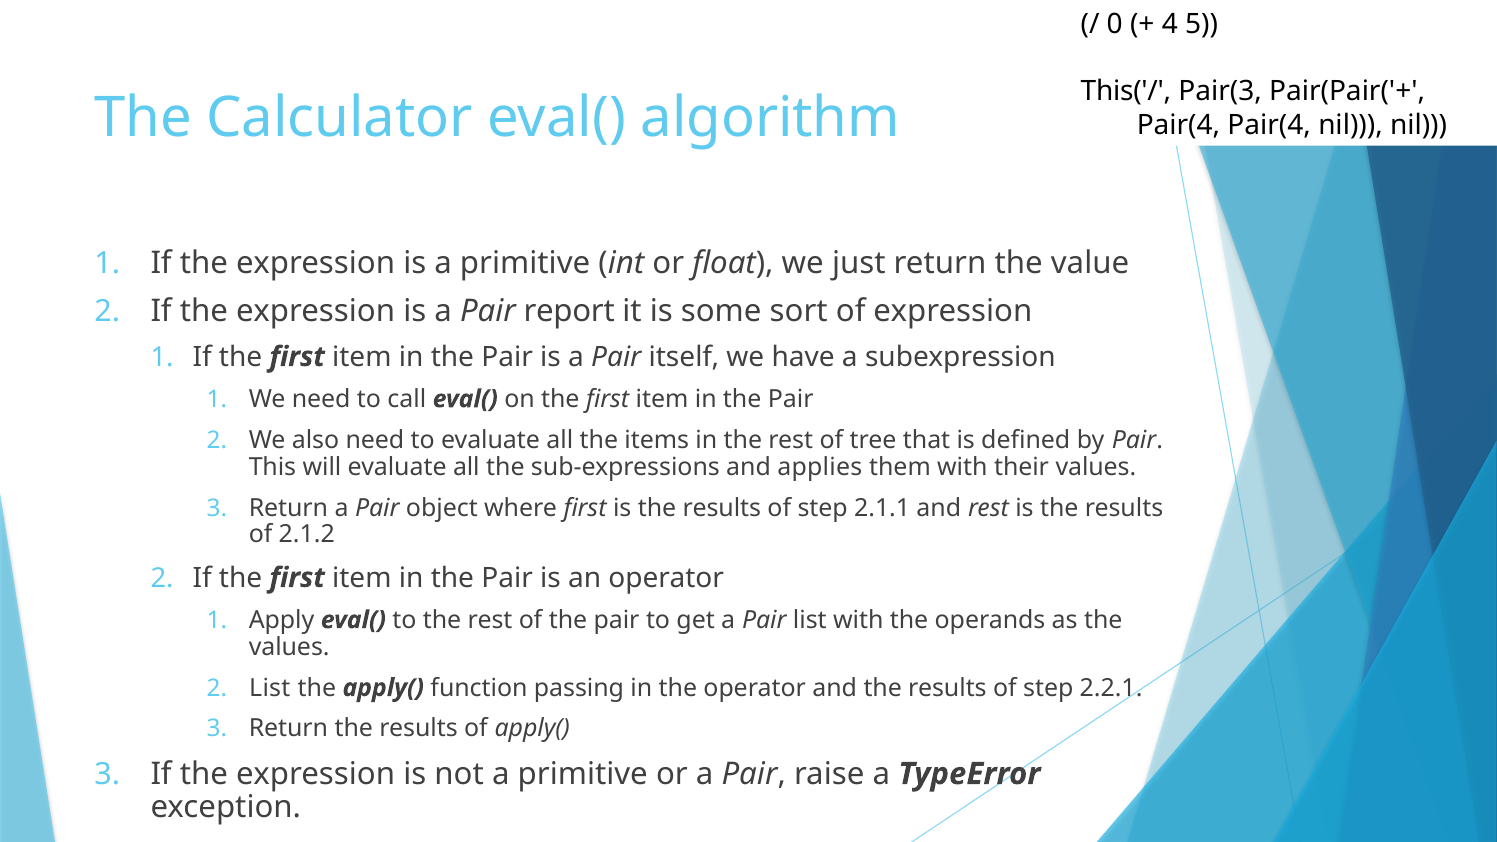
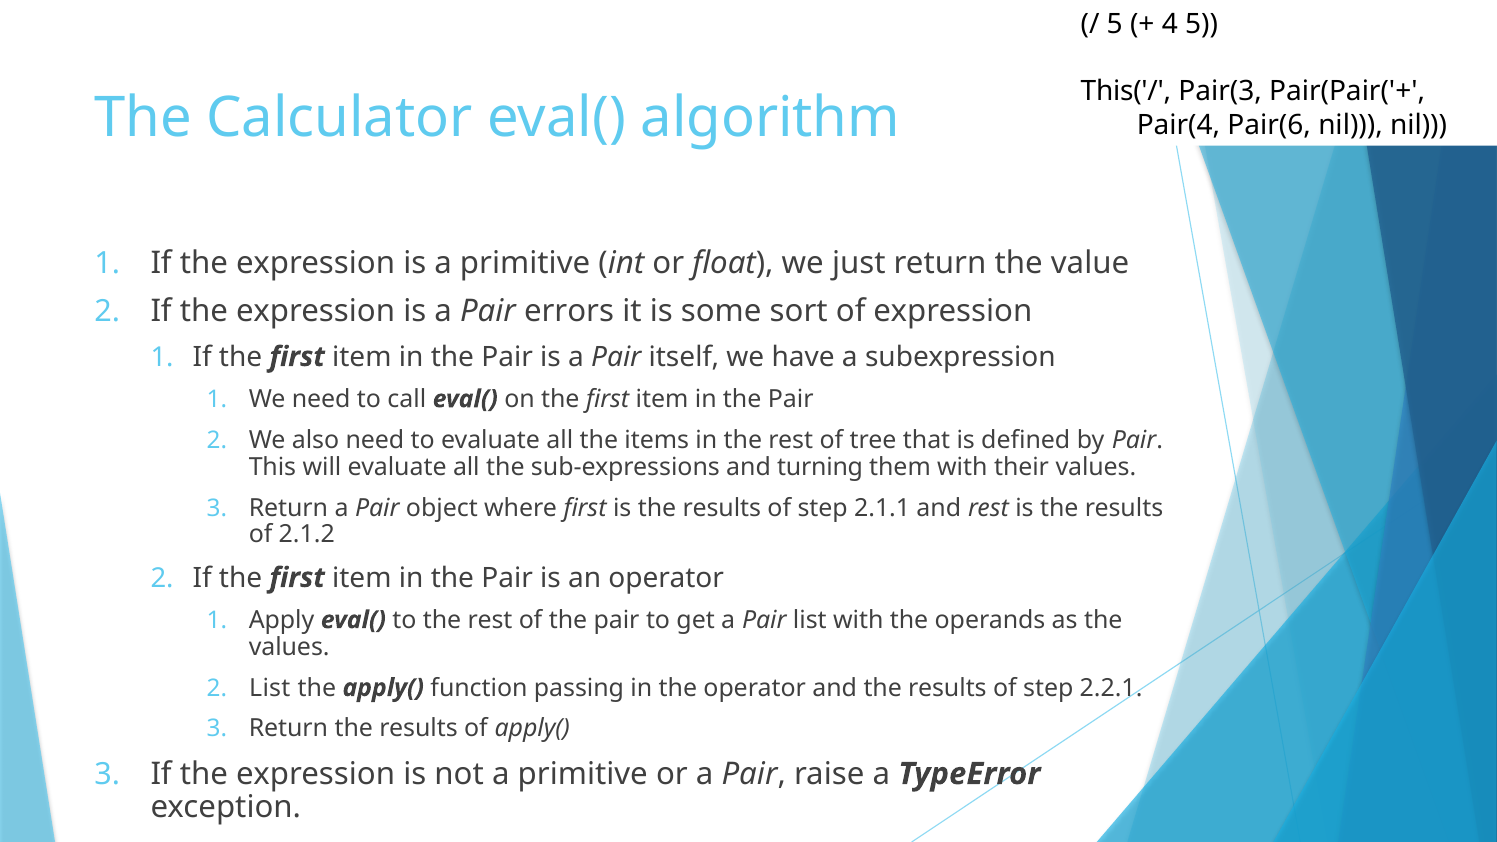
0: 0 -> 5 (1115, 24)
Pair(4 Pair(4: Pair(4 -> Pair(6 (1269, 125)
report: report -> errors (569, 311)
applies: applies -> turning (820, 467)
